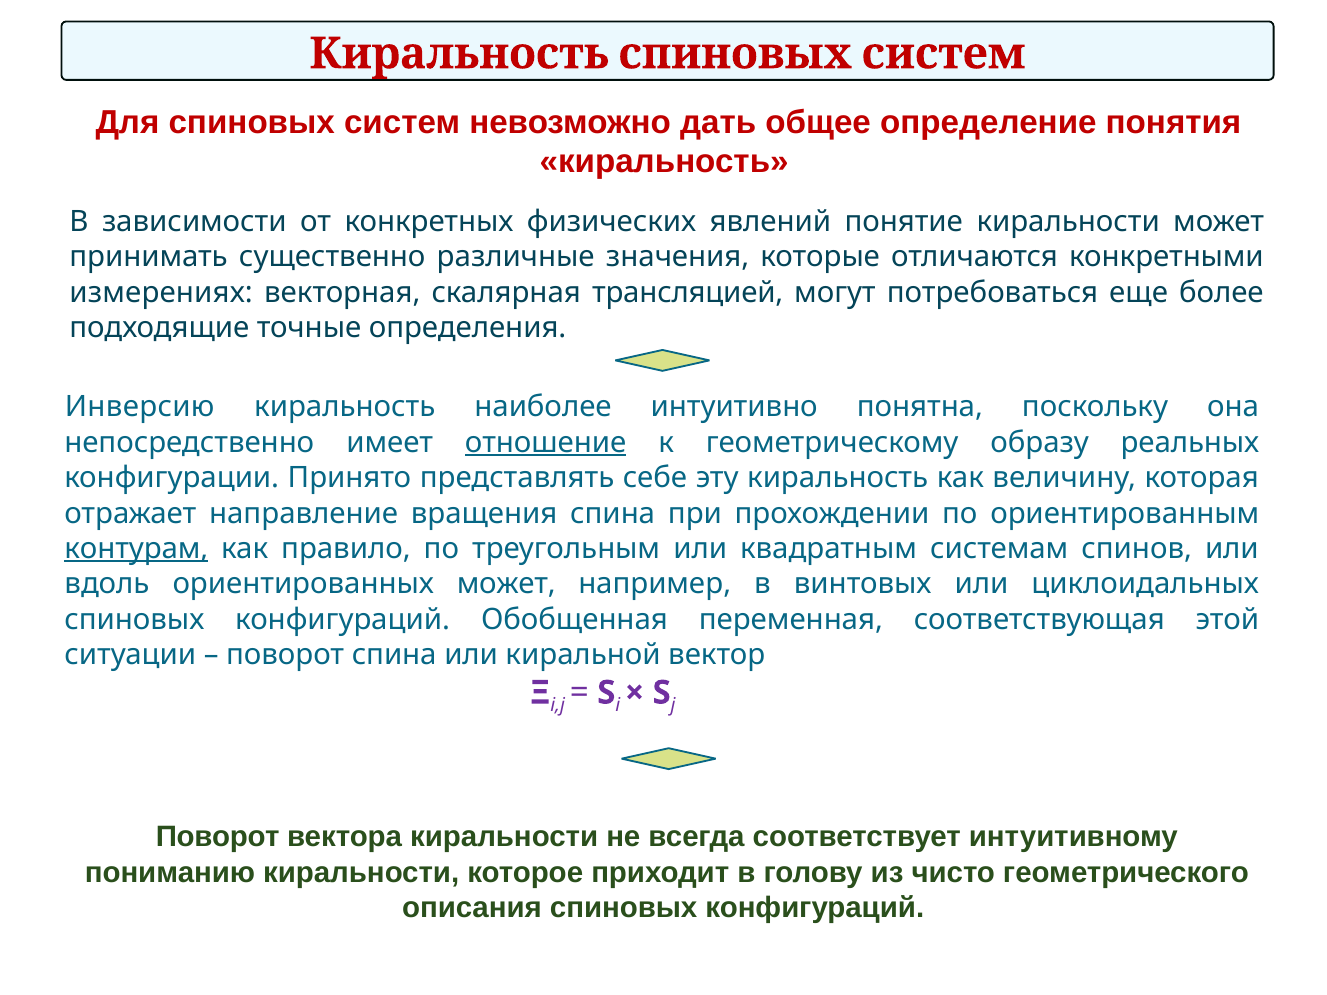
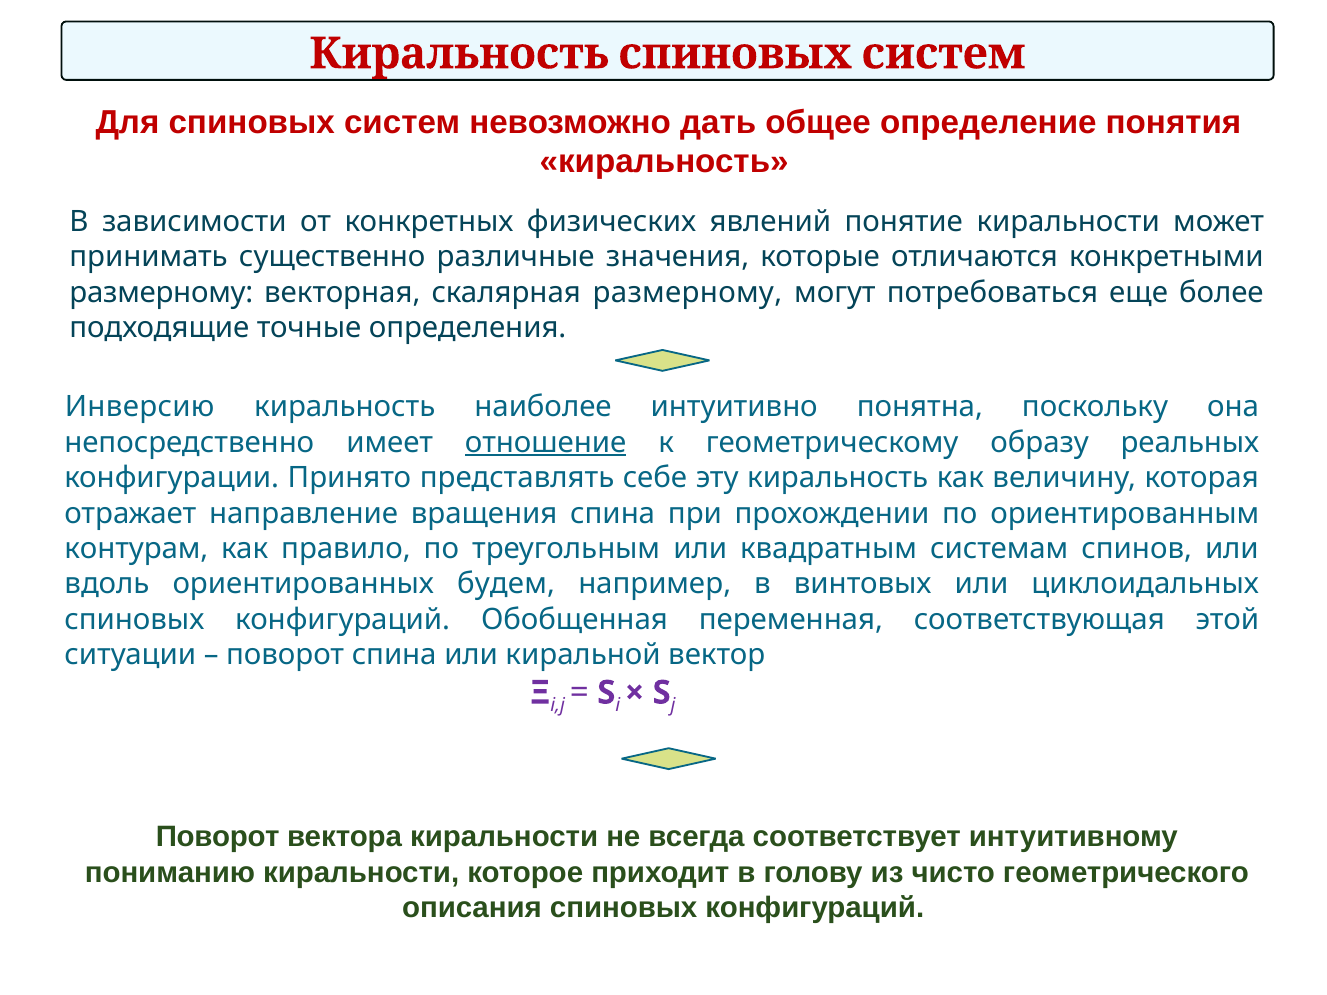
измерениях: измерениях -> размерному (161, 293)
скалярная трансляцией: трансляцией -> размерному (687, 293)
контурам underline: present -> none (136, 549)
ориентированных может: может -> будем (506, 584)
